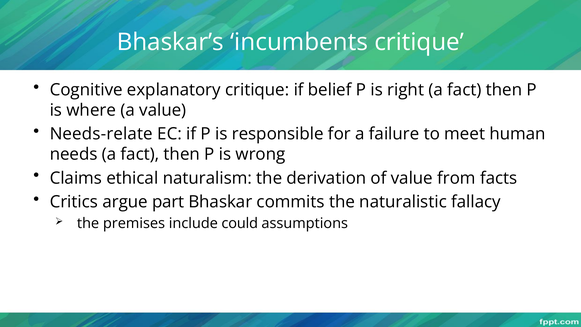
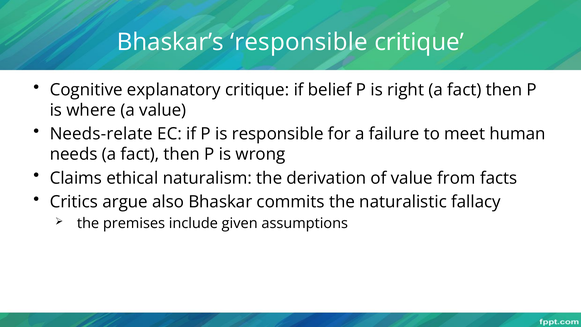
Bhaskar’s incumbents: incumbents -> responsible (299, 42)
part: part -> also (168, 202)
could: could -> given (240, 223)
